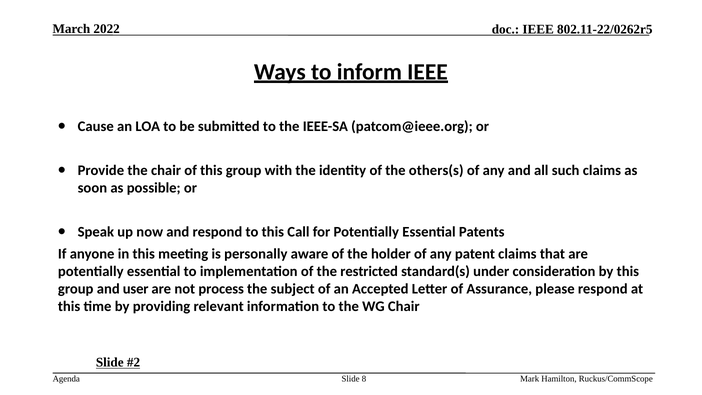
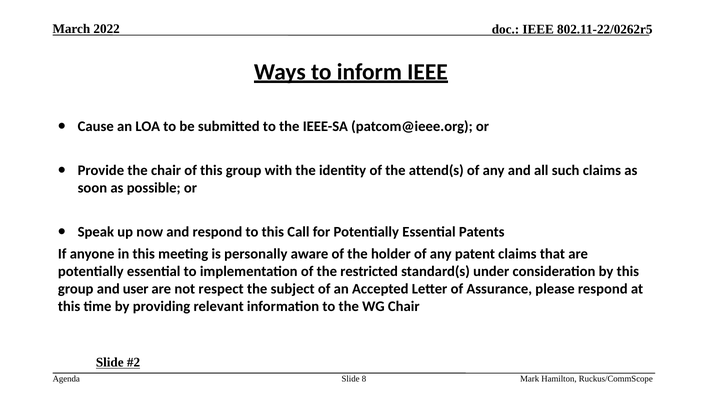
others(s: others(s -> attend(s (436, 170)
process: process -> respect (221, 289)
